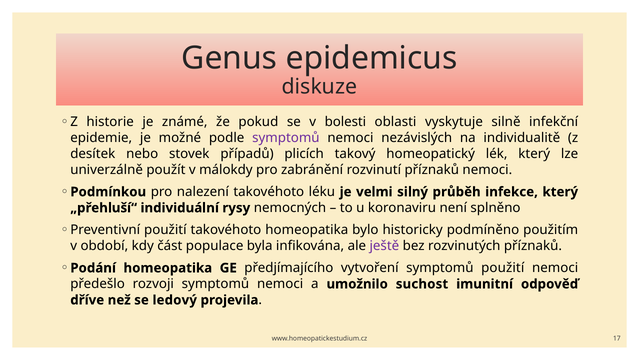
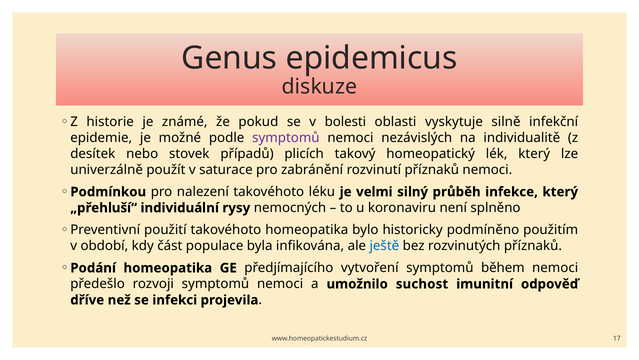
málokdy: málokdy -> saturace (226, 170)
ještě colour: purple -> blue (384, 246)
symptomů použití: použití -> během (503, 268)
ledový: ledový -> infekci (175, 300)
